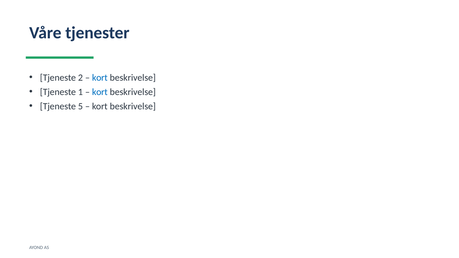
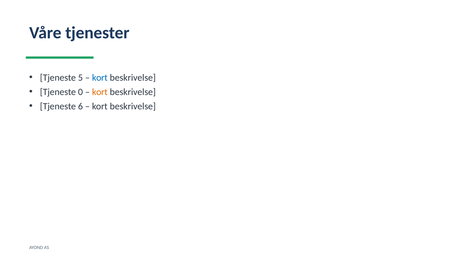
2: 2 -> 5 (80, 78)
1: 1 -> 0 (80, 92)
kort colour: blue -> orange (100, 92)
5: 5 -> 6 (80, 106)
